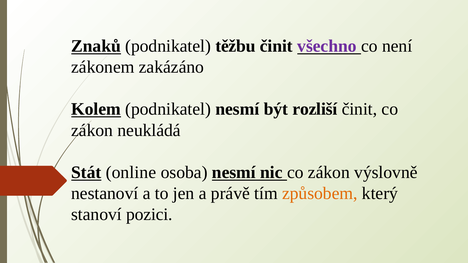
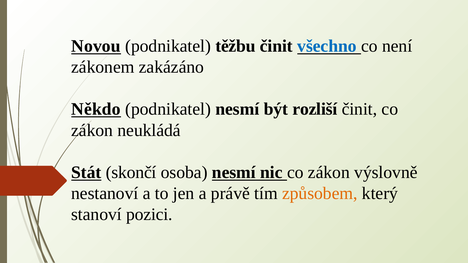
Znaků: Znaků -> Novou (96, 46)
všechno colour: purple -> blue (327, 46)
Kolem: Kolem -> Někdo (96, 109)
online: online -> skončí (131, 172)
